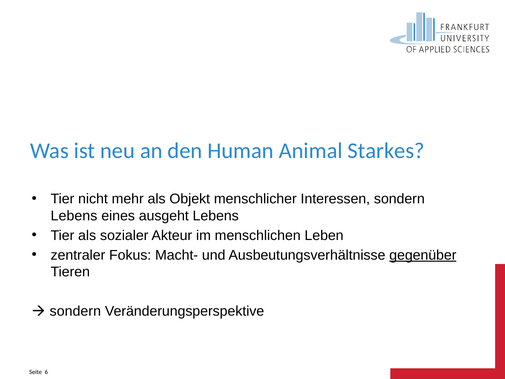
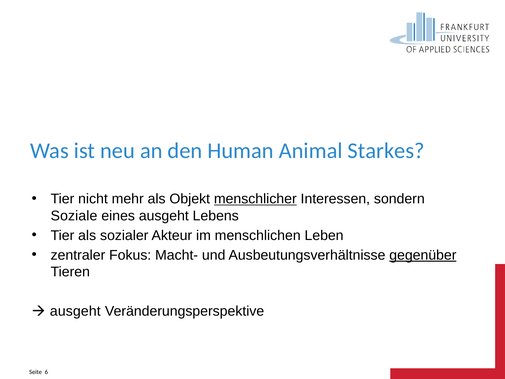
menschlicher underline: none -> present (255, 199)
Lebens: Lebens -> Soziale (74, 216)
sondern: sondern -> ausgeht (75, 311)
